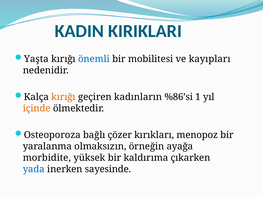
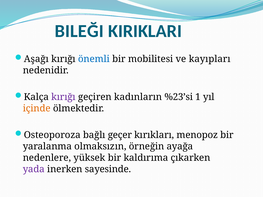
KADIN: KADIN -> BILEĞI (79, 31)
Yaşta: Yaşta -> Aşağı (36, 59)
kırığı colour: orange -> purple (63, 97)
%86’si: %86’si -> %23’si (179, 97)
çözer: çözer -> geçer (120, 135)
morbidite: morbidite -> nedenlere (47, 158)
yada colour: blue -> purple (34, 169)
